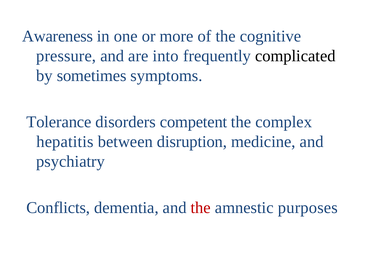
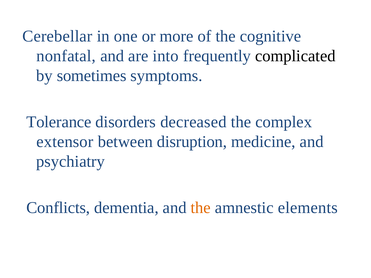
Awareness: Awareness -> Cerebellar (57, 36)
pressure: pressure -> nonfatal (66, 56)
competent: competent -> decreased (193, 122)
hepatitis: hepatitis -> extensor (65, 142)
the colour: red -> orange (201, 208)
purposes: purposes -> elements (308, 208)
